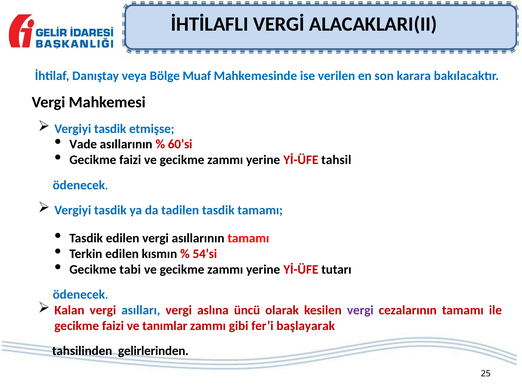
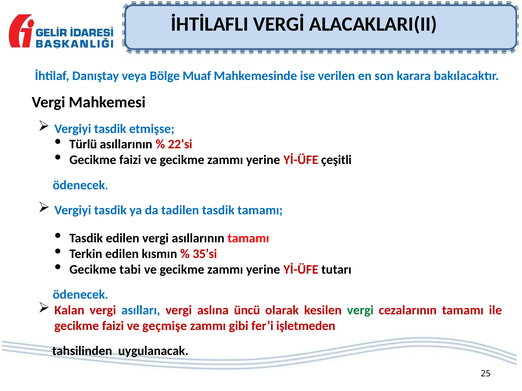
Vade: Vade -> Türlü (83, 145)
60’si: 60’si -> 22’si (180, 145)
tahsil: tahsil -> çeşitli (336, 160)
54’si: 54’si -> 35’si (205, 254)
vergi colour: purple -> green (360, 310)
tanımlar: tanımlar -> geçmişe (165, 326)
başlayarak: başlayarak -> işletmeden (306, 326)
gelirlerinden: gelirlerinden -> uygulanacak (153, 351)
